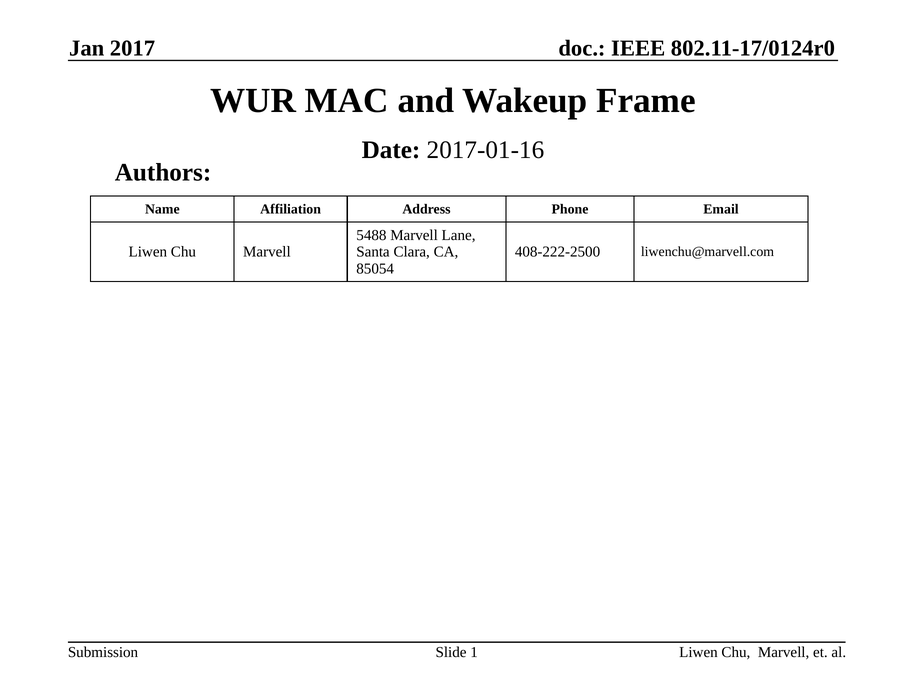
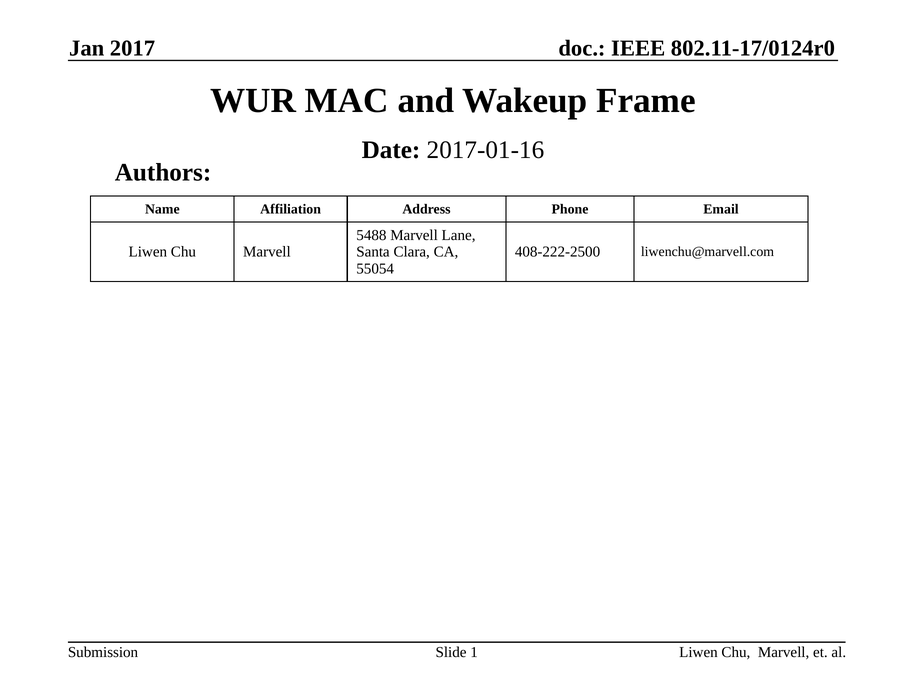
85054: 85054 -> 55054 (375, 268)
